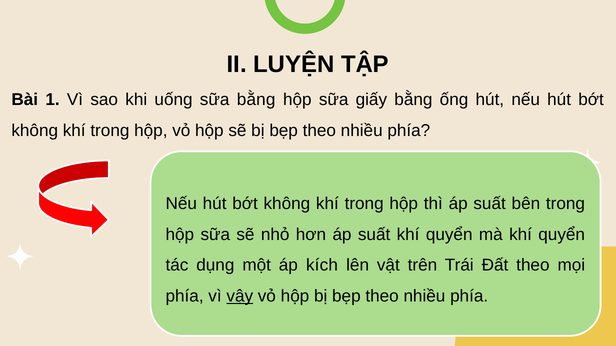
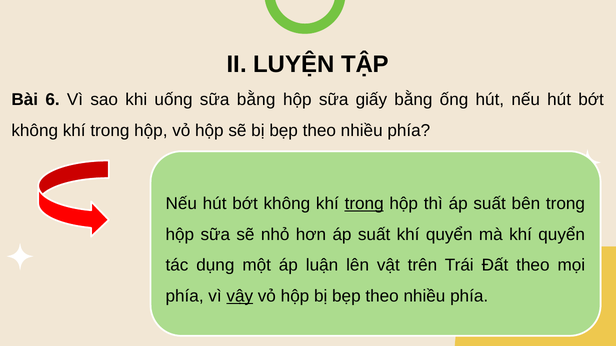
1: 1 -> 6 (53, 100)
trong underline: none -> present (364, 204)
kích: kích -> luận (322, 266)
